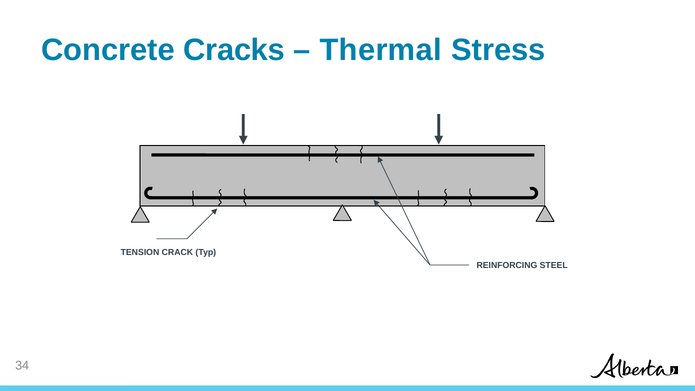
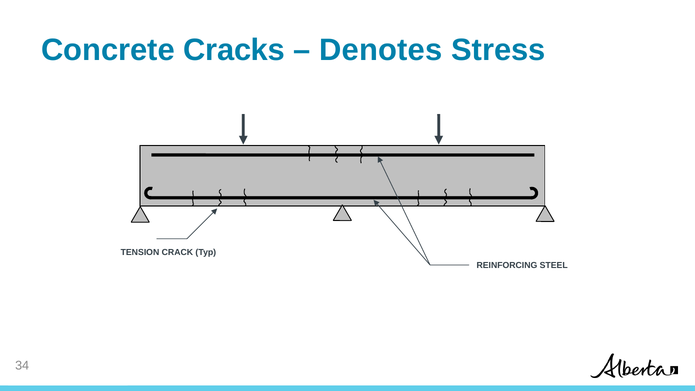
Thermal: Thermal -> Denotes (381, 50)
